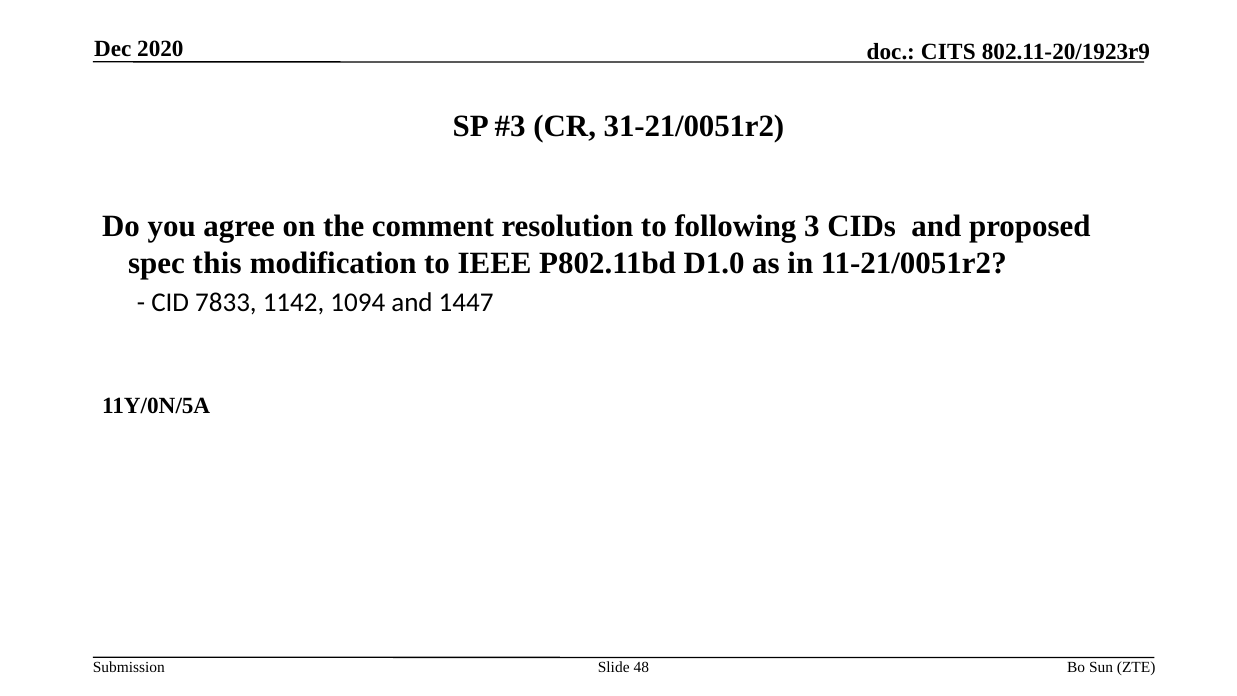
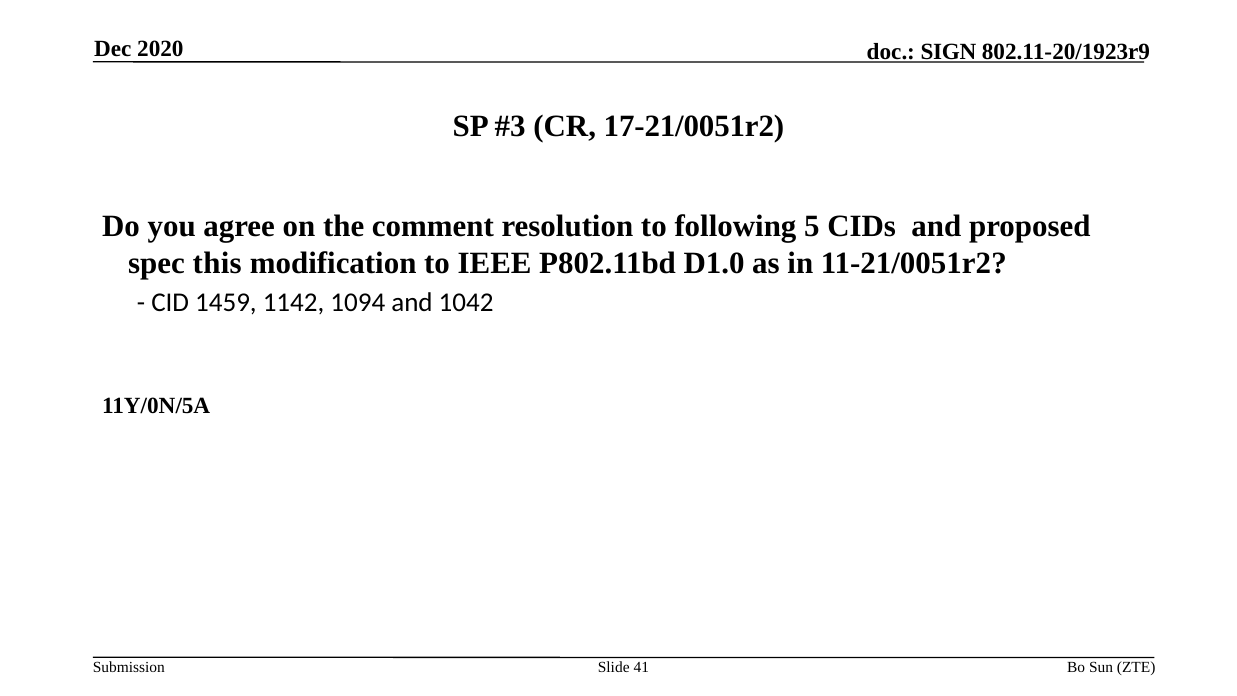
CITS: CITS -> SIGN (949, 52)
31-21/0051r2: 31-21/0051r2 -> 17-21/0051r2 (694, 126)
3: 3 -> 5 (812, 226)
7833: 7833 -> 1459 (226, 303)
1447: 1447 -> 1042 (466, 303)
48: 48 -> 41 (641, 667)
